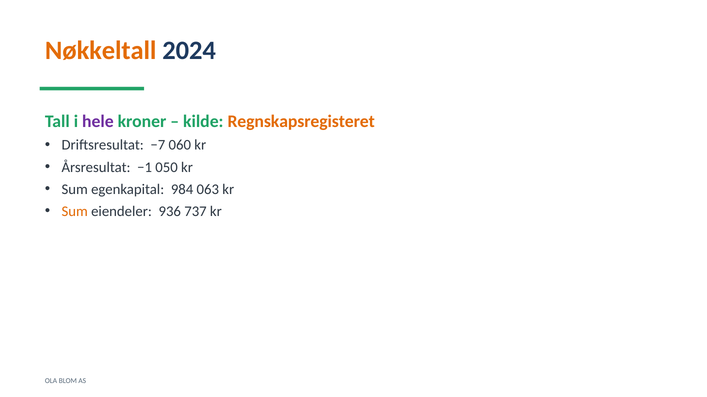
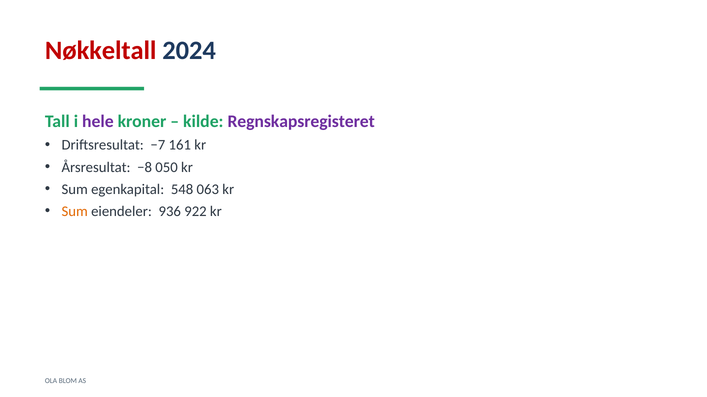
Nøkkeltall colour: orange -> red (101, 50)
Regnskapsregisteret colour: orange -> purple (301, 122)
060: 060 -> 161 (180, 145)
−1: −1 -> −8 (145, 167)
984: 984 -> 548 (182, 190)
737: 737 -> 922 (195, 212)
